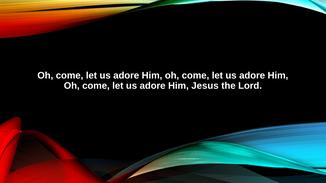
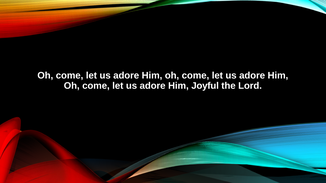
Jesus: Jesus -> Joyful (205, 86)
